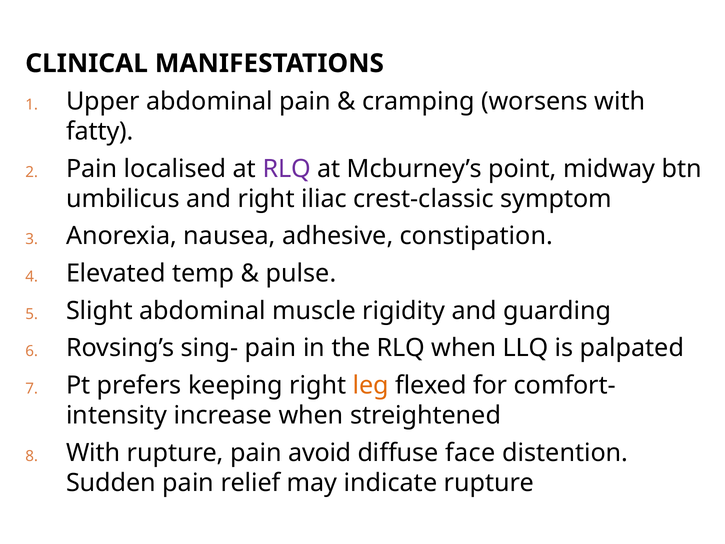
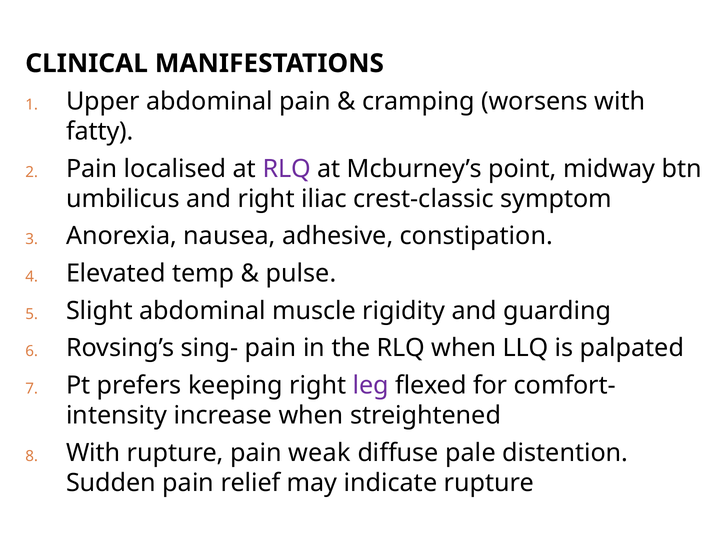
leg colour: orange -> purple (371, 385)
avoid: avoid -> weak (320, 453)
face: face -> pale (470, 453)
